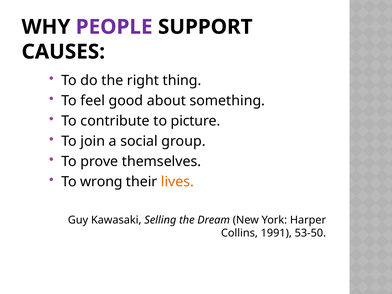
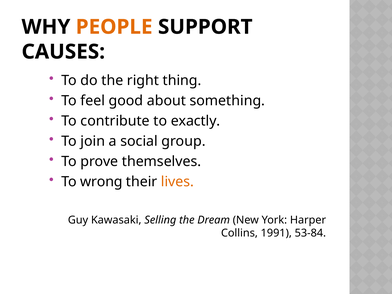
PEOPLE colour: purple -> orange (114, 27)
picture: picture -> exactly (196, 121)
53-50: 53-50 -> 53-84 (310, 233)
